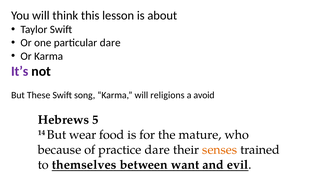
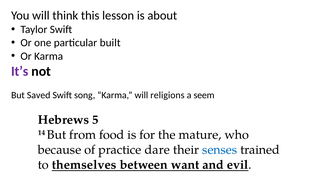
particular dare: dare -> built (110, 43)
These: These -> Saved (39, 95)
avoid: avoid -> seem (204, 95)
wear: wear -> from (83, 135)
senses colour: orange -> blue (220, 150)
